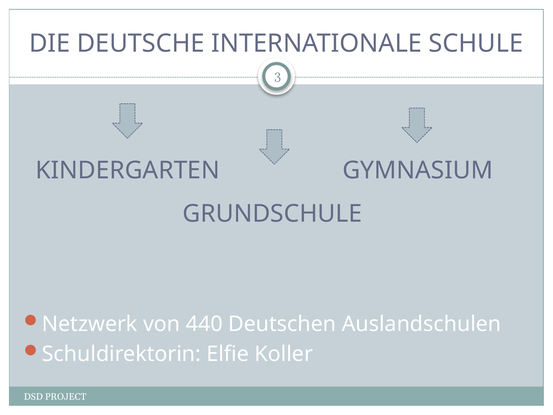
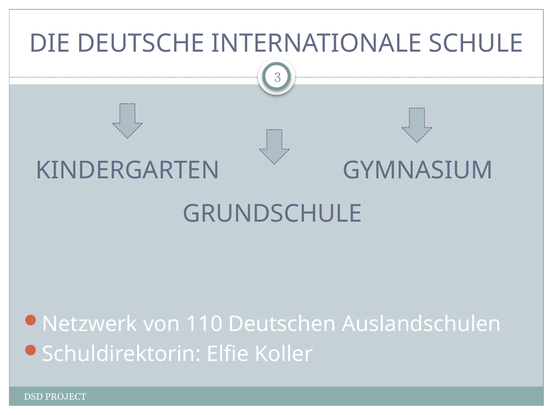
440: 440 -> 110 (204, 324)
